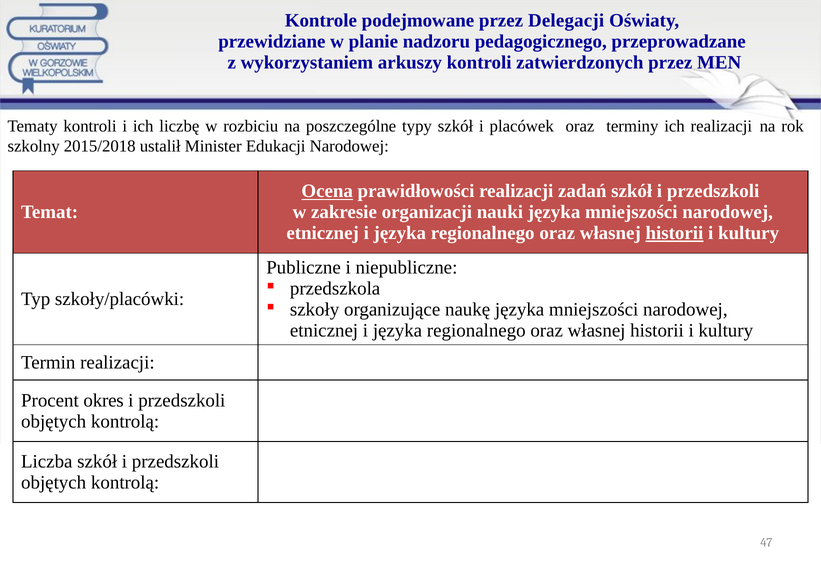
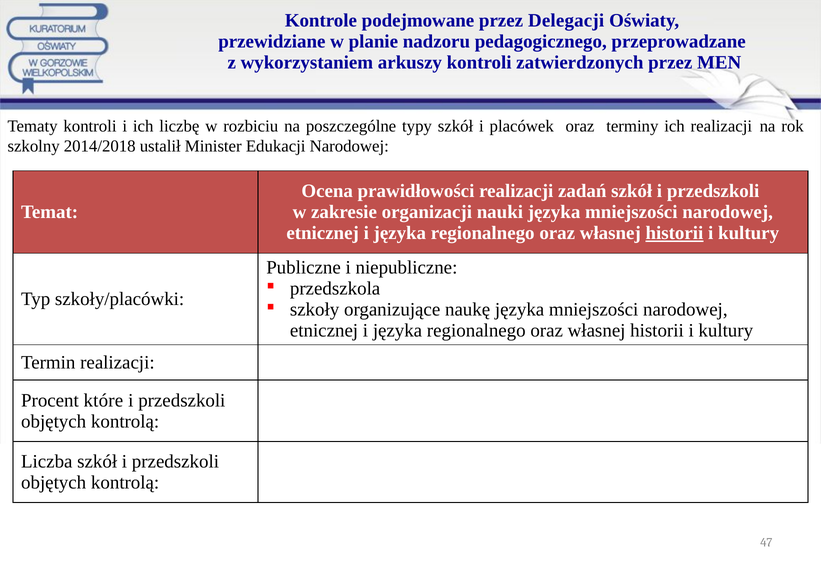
2015/2018: 2015/2018 -> 2014/2018 (100, 146)
Ocena underline: present -> none (327, 191)
okres: okres -> które (103, 401)
